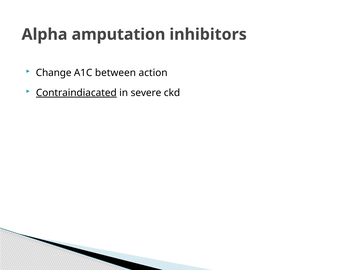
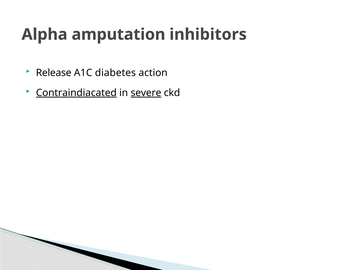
Change: Change -> Release (54, 73)
between: between -> diabetes (115, 73)
severe underline: none -> present (146, 93)
